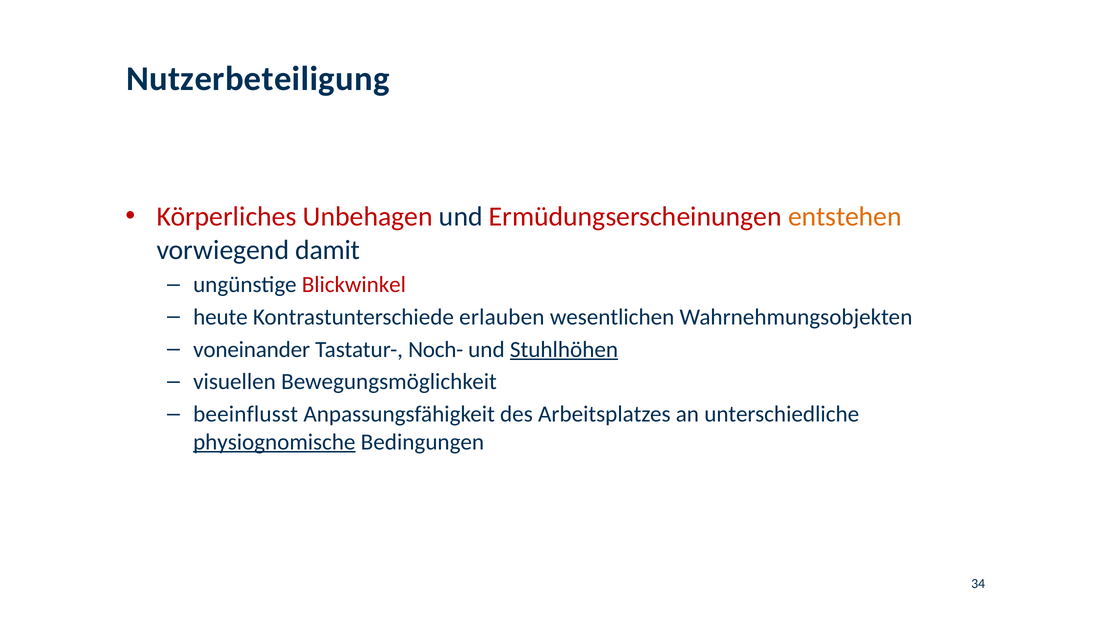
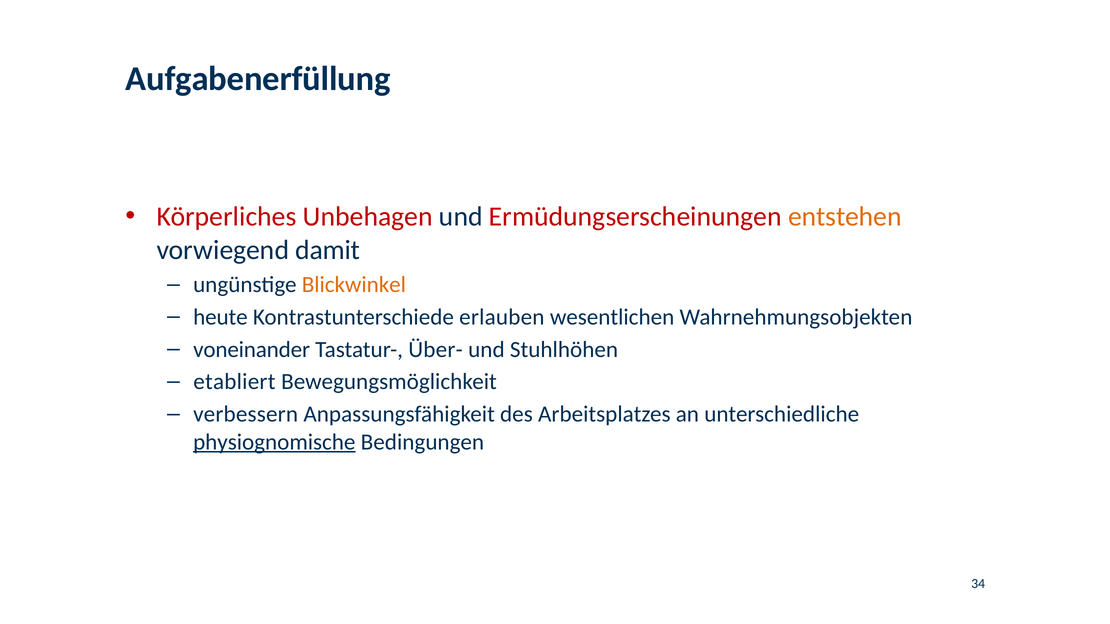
Nutzerbeteiligung: Nutzerbeteiligung -> Aufgabenerfüllung (258, 79)
Blickwinkel colour: red -> orange (354, 285)
Noch-: Noch- -> Über- (436, 350)
Stuhlhöhen underline: present -> none (564, 350)
visuellen: visuellen -> etabliert (234, 382)
beeinflusst: beeinflusst -> verbessern (246, 414)
